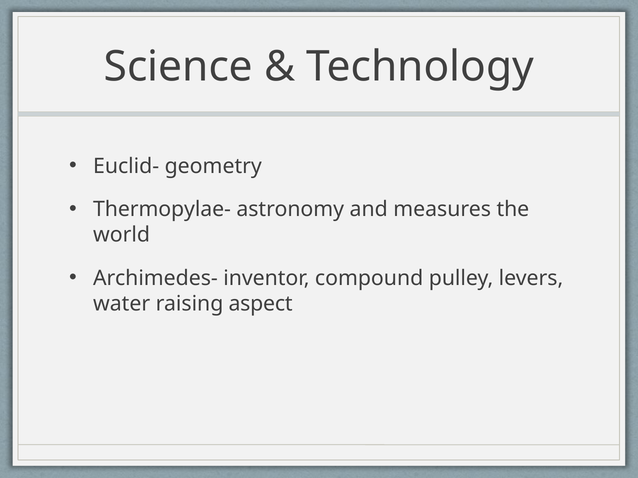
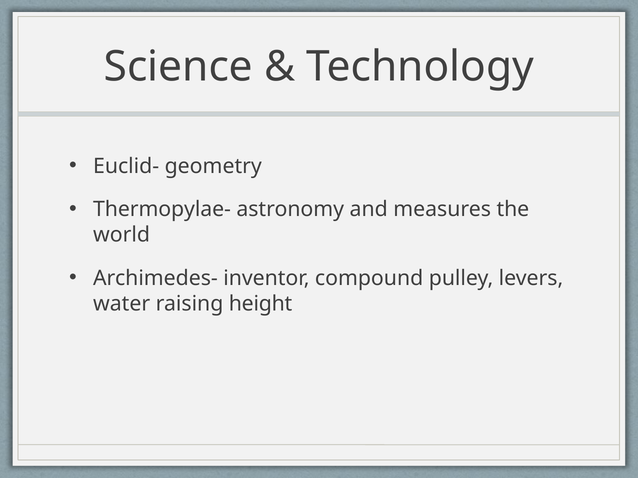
aspect: aspect -> height (261, 304)
